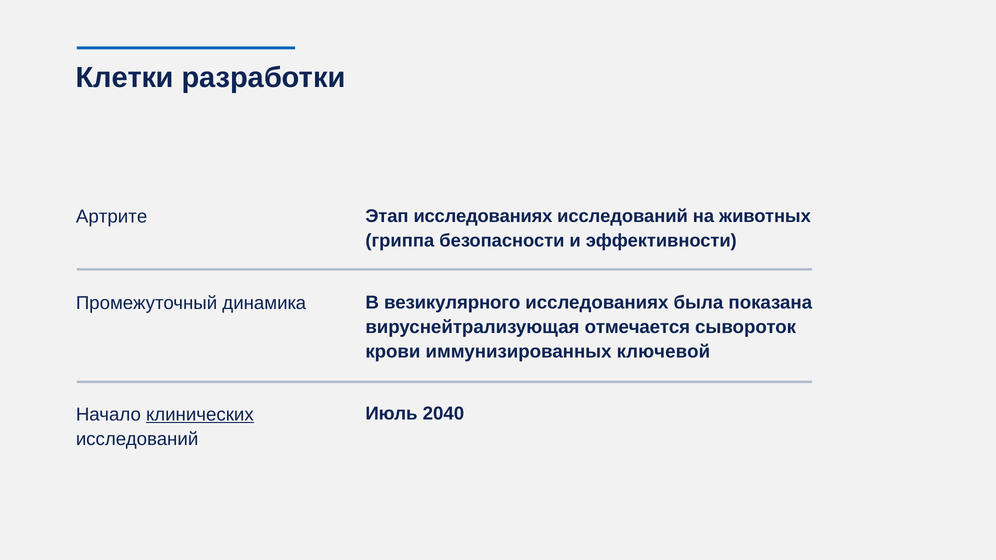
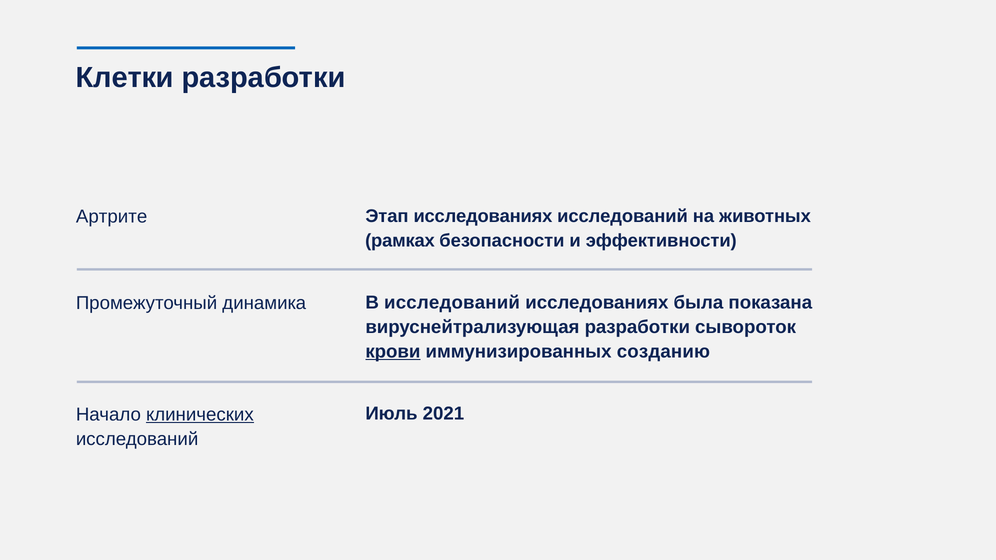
гриппа: гриппа -> рамках (400, 241)
В везикулярного: везикулярного -> исследований (452, 303)
вируснейтрализующая отмечается: отмечается -> разработки (637, 327)
крови underline: none -> present (393, 352)
ключевой: ключевой -> созданию (663, 352)
2040: 2040 -> 2021 (444, 414)
